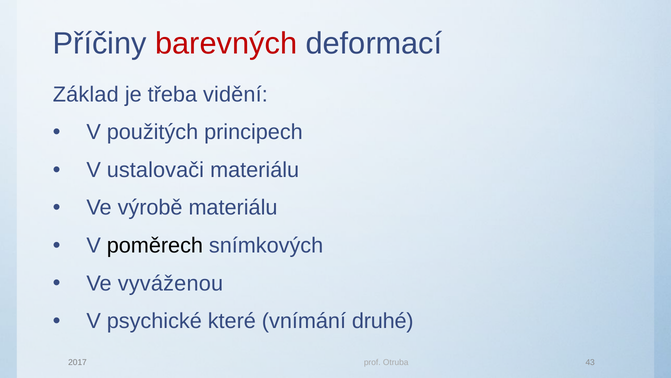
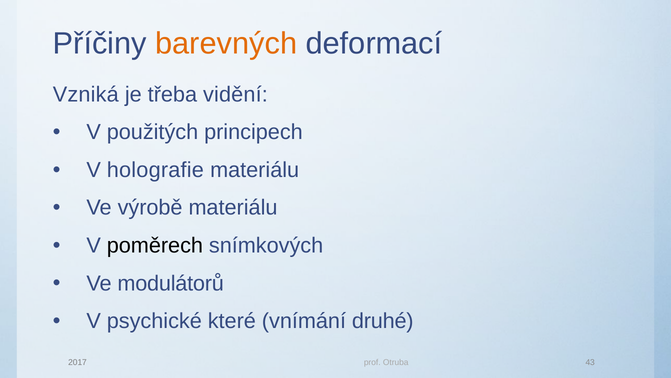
barevných colour: red -> orange (226, 44)
Základ: Základ -> Vzniká (86, 94)
ustalovači: ustalovači -> holografie (155, 170)
vyváženou: vyváženou -> modulátorů (171, 283)
